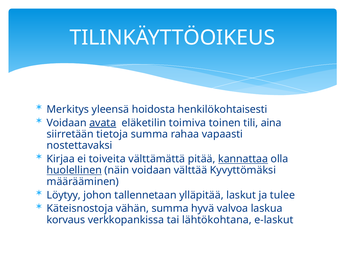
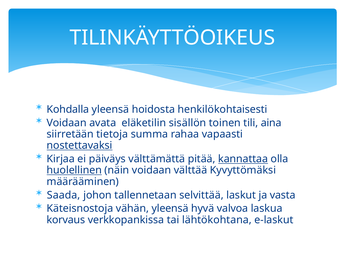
Merkitys: Merkitys -> Kohdalla (68, 110)
avata underline: present -> none (103, 123)
toimiva: toimiva -> sisällön (188, 123)
nostettavaksi underline: none -> present (80, 146)
toiveita: toiveita -> päiväys (107, 159)
Löytyy: Löytyy -> Saada (64, 196)
ylläpitää: ylläpitää -> selvittää (201, 196)
tulee: tulee -> vasta (283, 196)
vähän summa: summa -> yleensä (170, 209)
